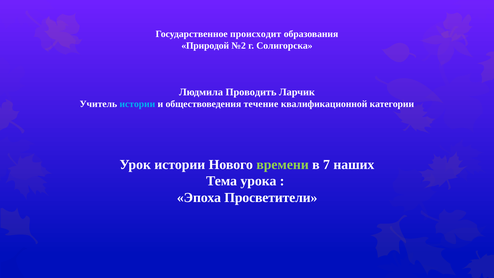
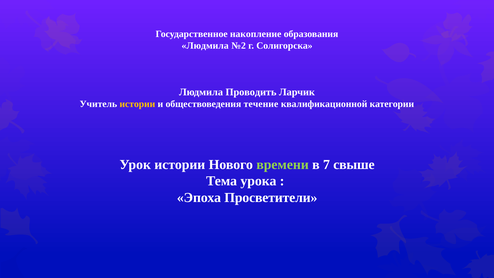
происходит: происходит -> накопление (256, 34)
Природой: Природой -> Людмила (205, 46)
истории colour: light blue -> yellow (137, 104)
наших: наших -> свыше (354, 165)
